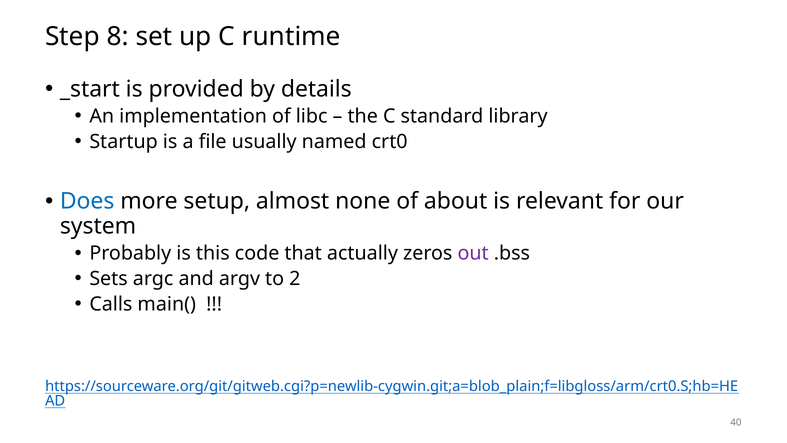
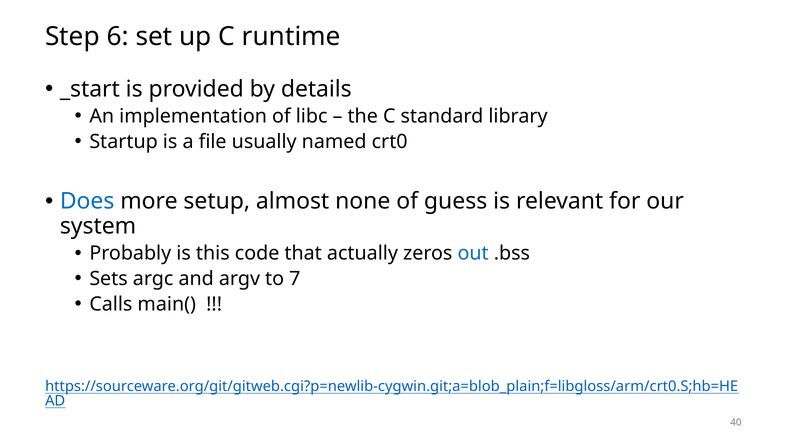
8: 8 -> 6 (118, 37)
about: about -> guess (456, 201)
out colour: purple -> blue (473, 253)
2: 2 -> 7 (295, 279)
